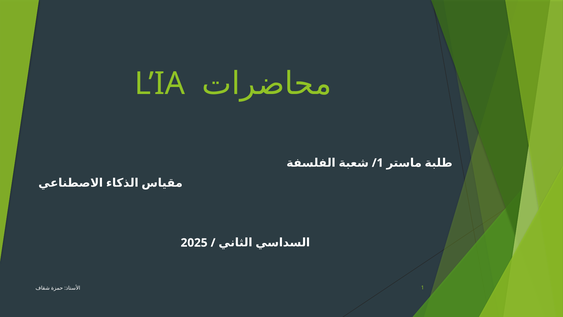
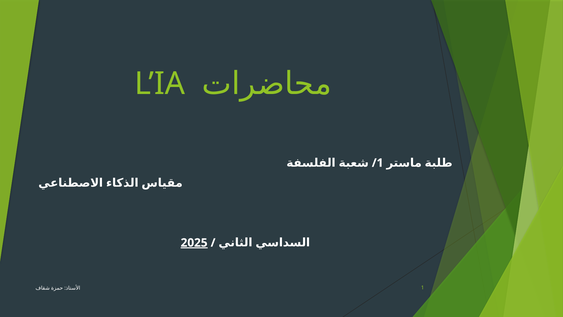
2025 underline: none -> present (194, 243)
